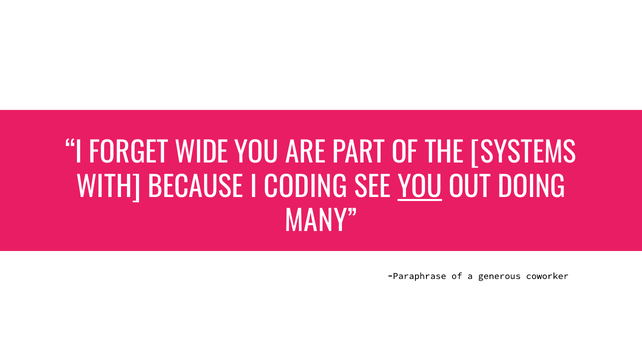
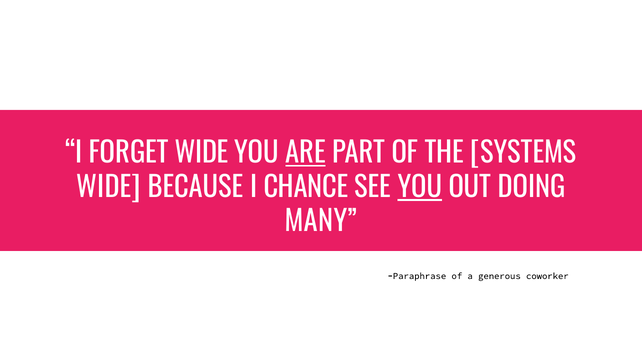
ARE underline: none -> present (305, 154)
WITH: WITH -> WIDE (108, 188)
CODING: CODING -> CHANCE (306, 188)
